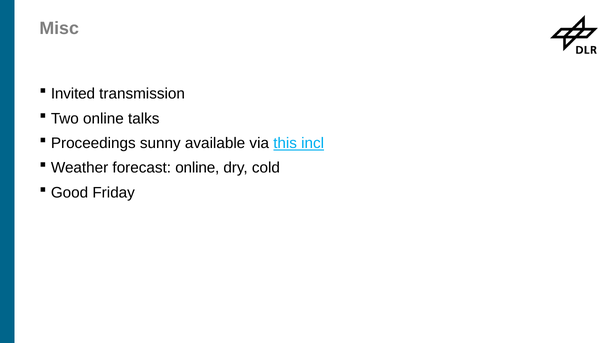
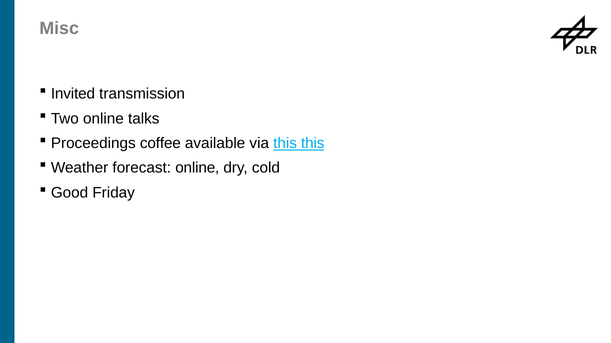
sunny: sunny -> coffee (160, 143)
this incl: incl -> this (313, 143)
